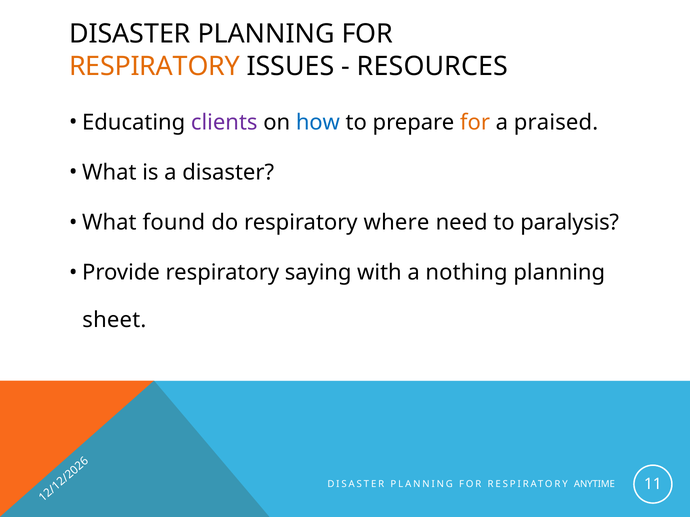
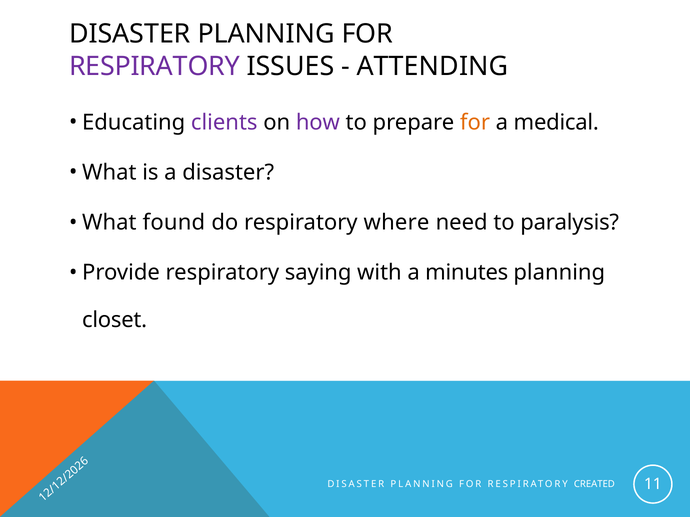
RESPIRATORY colour: orange -> purple (154, 66)
RESOURCES: RESOURCES -> ATTENDING (433, 66)
how colour: blue -> purple (318, 122)
praised: praised -> medical (556, 122)
nothing: nothing -> minutes (467, 273)
sheet: sheet -> closet (115, 320)
ANYTIME: ANYTIME -> CREATED (594, 485)
